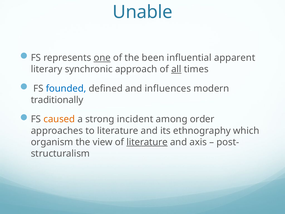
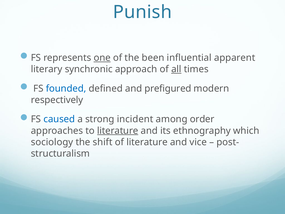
Unable: Unable -> Punish (142, 12)
influences: influences -> prefigured (168, 88)
traditionally: traditionally -> respectively (57, 100)
caused colour: orange -> blue (59, 119)
literature underline: none -> present (118, 131)
organism: organism -> sociology (52, 142)
view: view -> shift (103, 142)
literature underline: present -> none (147, 142)
axis: axis -> vice (198, 142)
